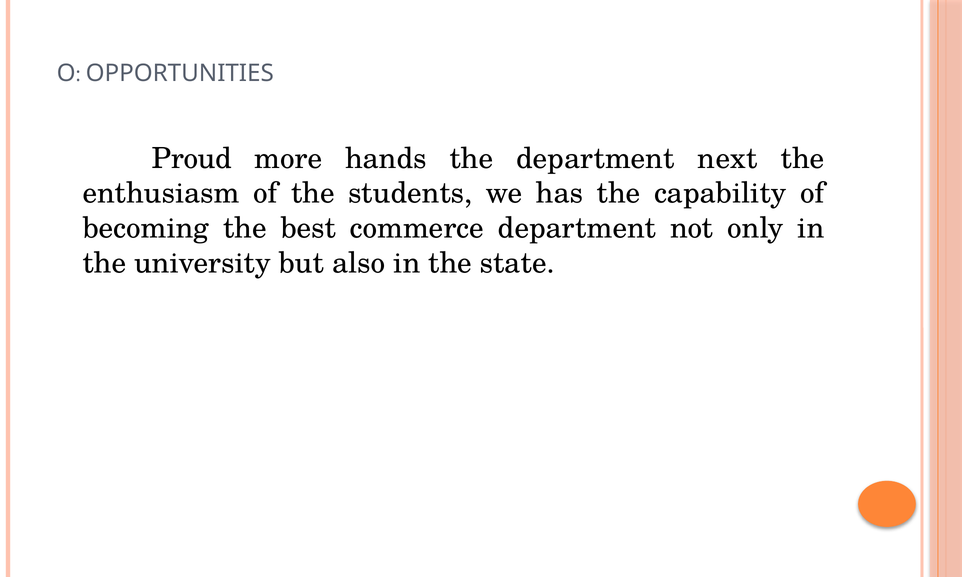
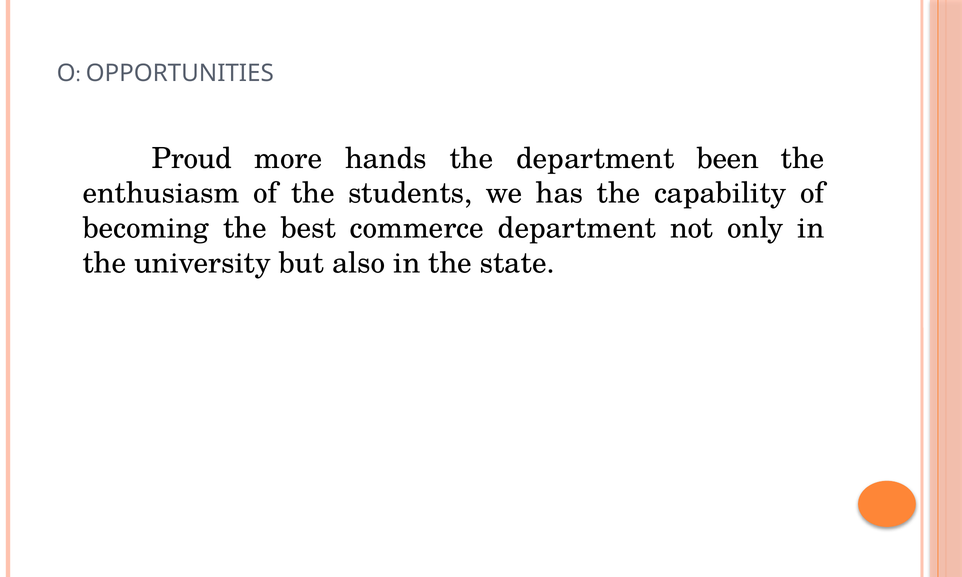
next: next -> been (728, 158)
